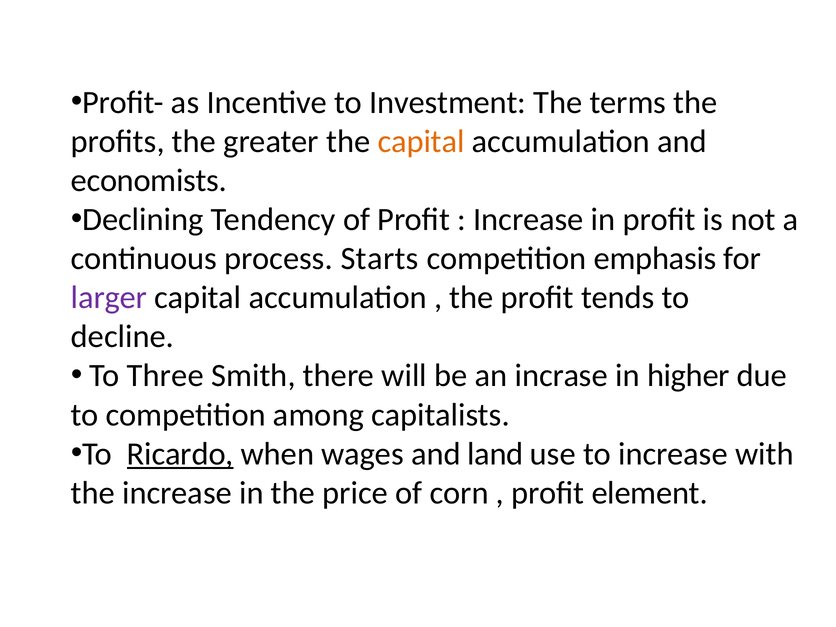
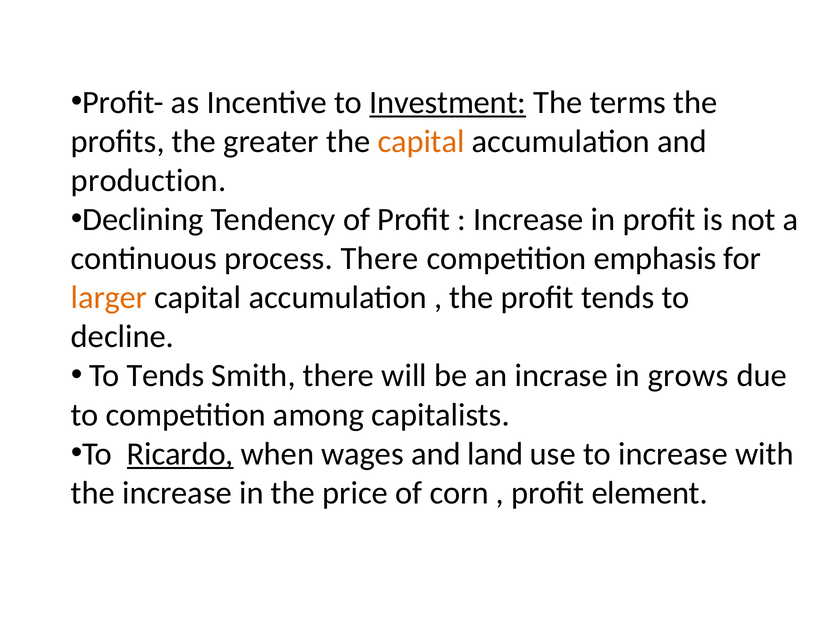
Investment underline: none -> present (448, 102)
economists: economists -> production (149, 181)
process Starts: Starts -> There (380, 259)
larger colour: purple -> orange (109, 298)
To Three: Three -> Tends (166, 376)
higher: higher -> grows (688, 376)
